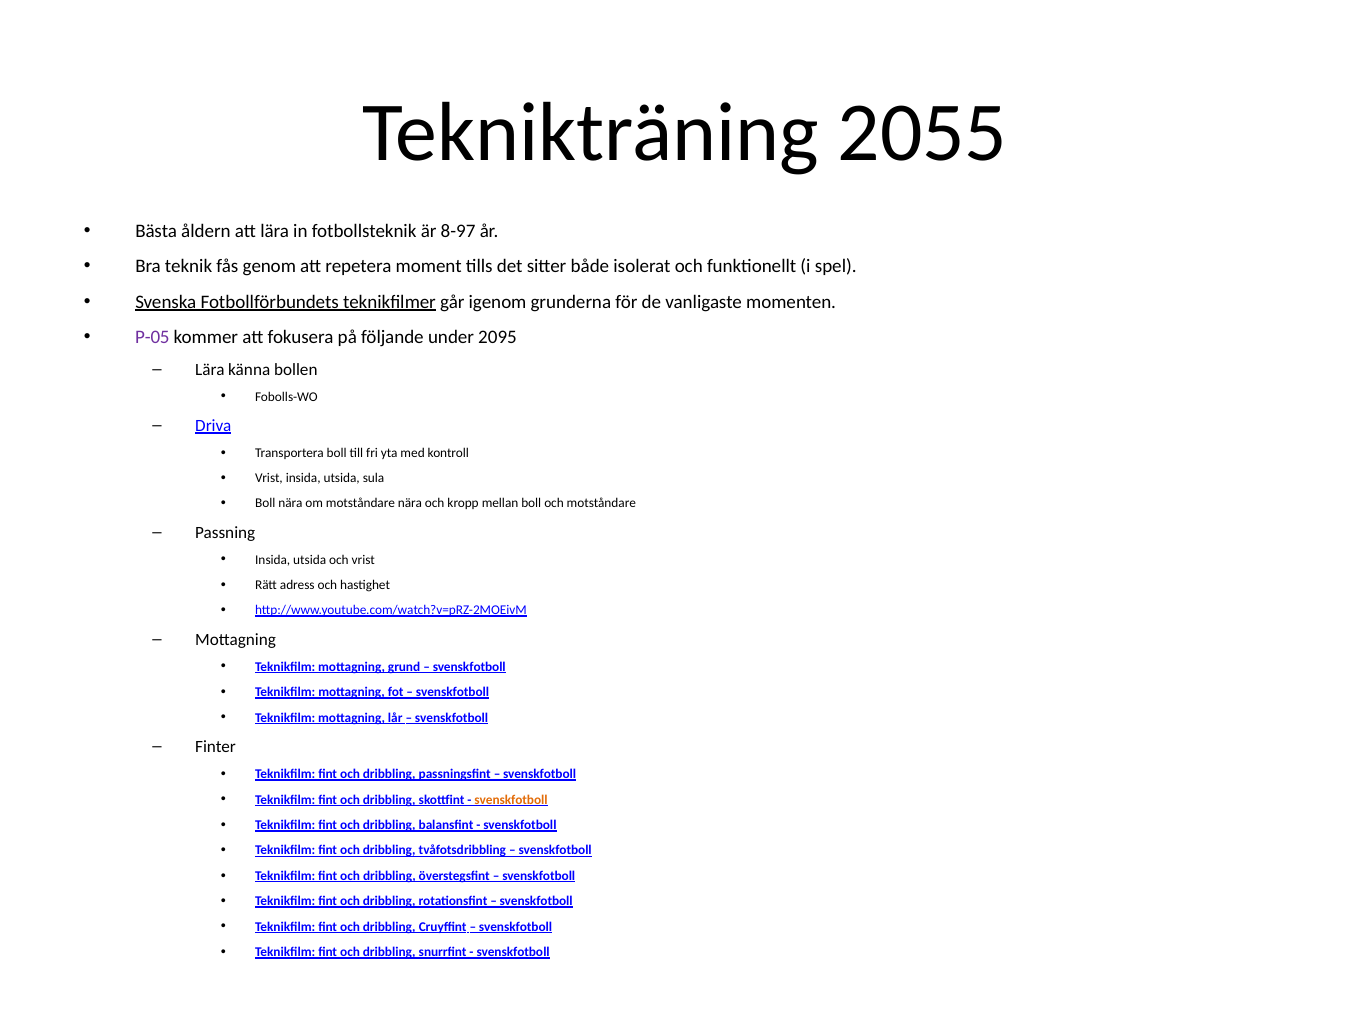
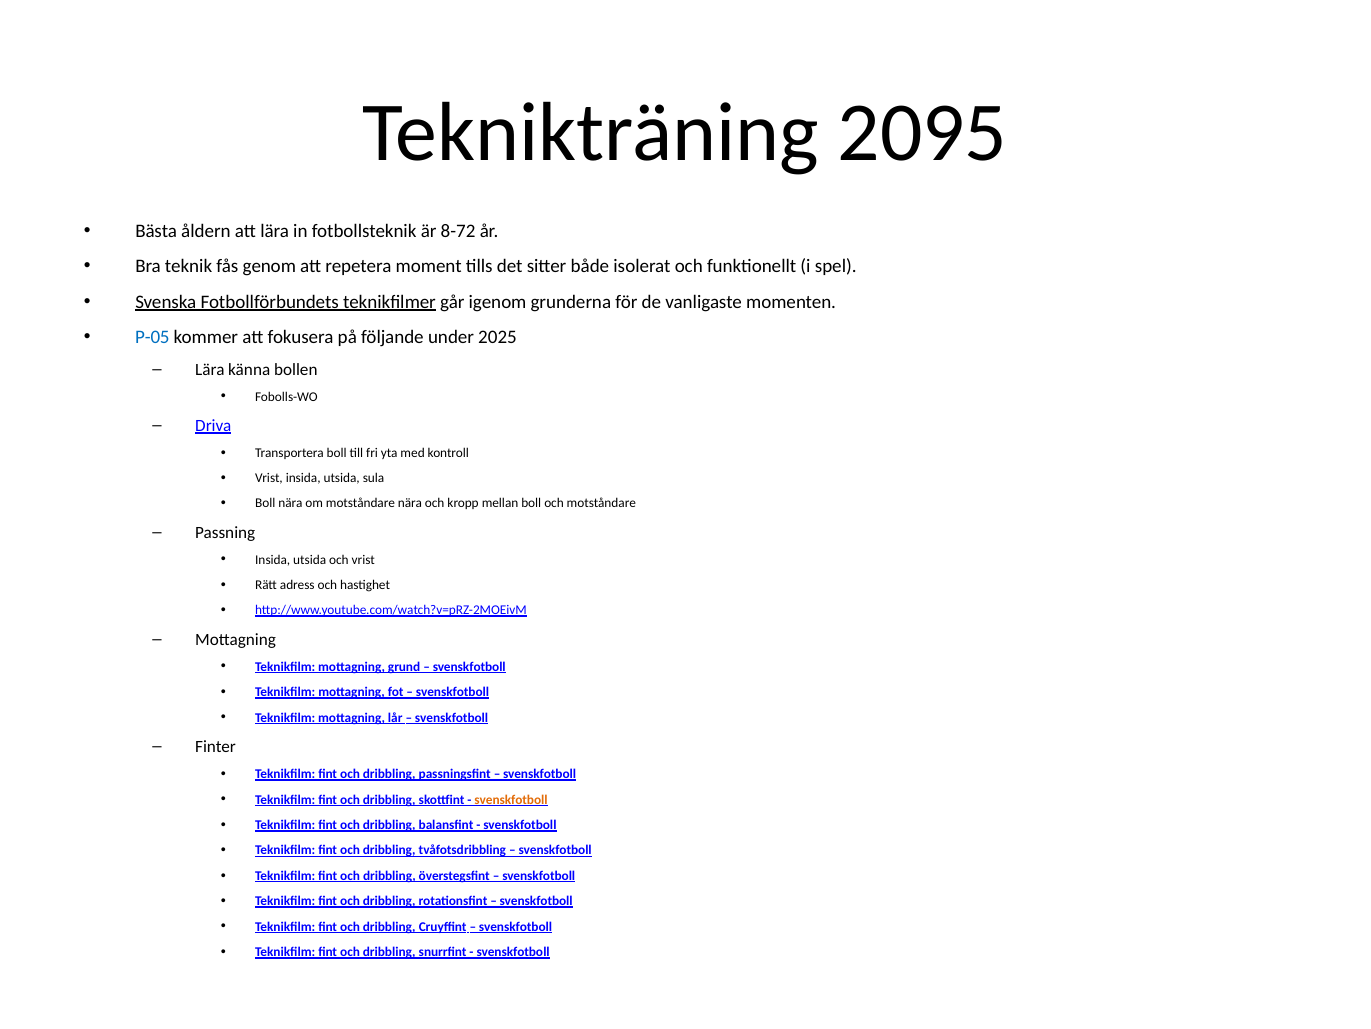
2055: 2055 -> 2095 (922, 133)
8-97: 8-97 -> 8-72 (458, 231)
P-05 colour: purple -> blue (152, 337)
2095: 2095 -> 2025 (497, 337)
